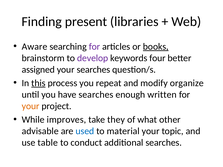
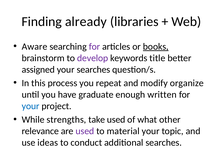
present: present -> already (86, 22)
four: four -> title (157, 58)
this underline: present -> none (38, 83)
have searches: searches -> graduate (96, 95)
your colour: orange -> blue (31, 106)
improves: improves -> strengths (66, 120)
take they: they -> used (116, 120)
advisable: advisable -> relevance (40, 131)
used colour: blue -> purple (85, 131)
table: table -> ideas (48, 143)
